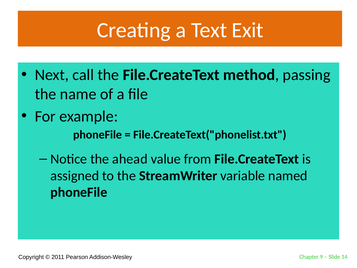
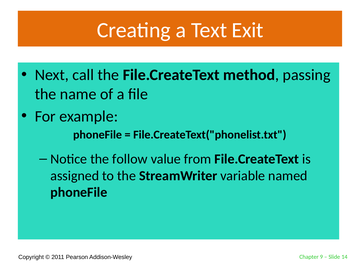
ahead: ahead -> follow (130, 159)
